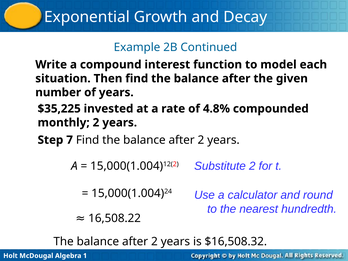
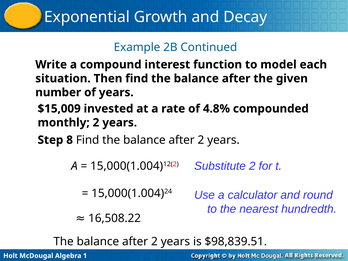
$35,225: $35,225 -> $15,009 (59, 109)
7: 7 -> 8 (70, 140)
$16,508.32: $16,508.32 -> $98,839.51 (236, 241)
